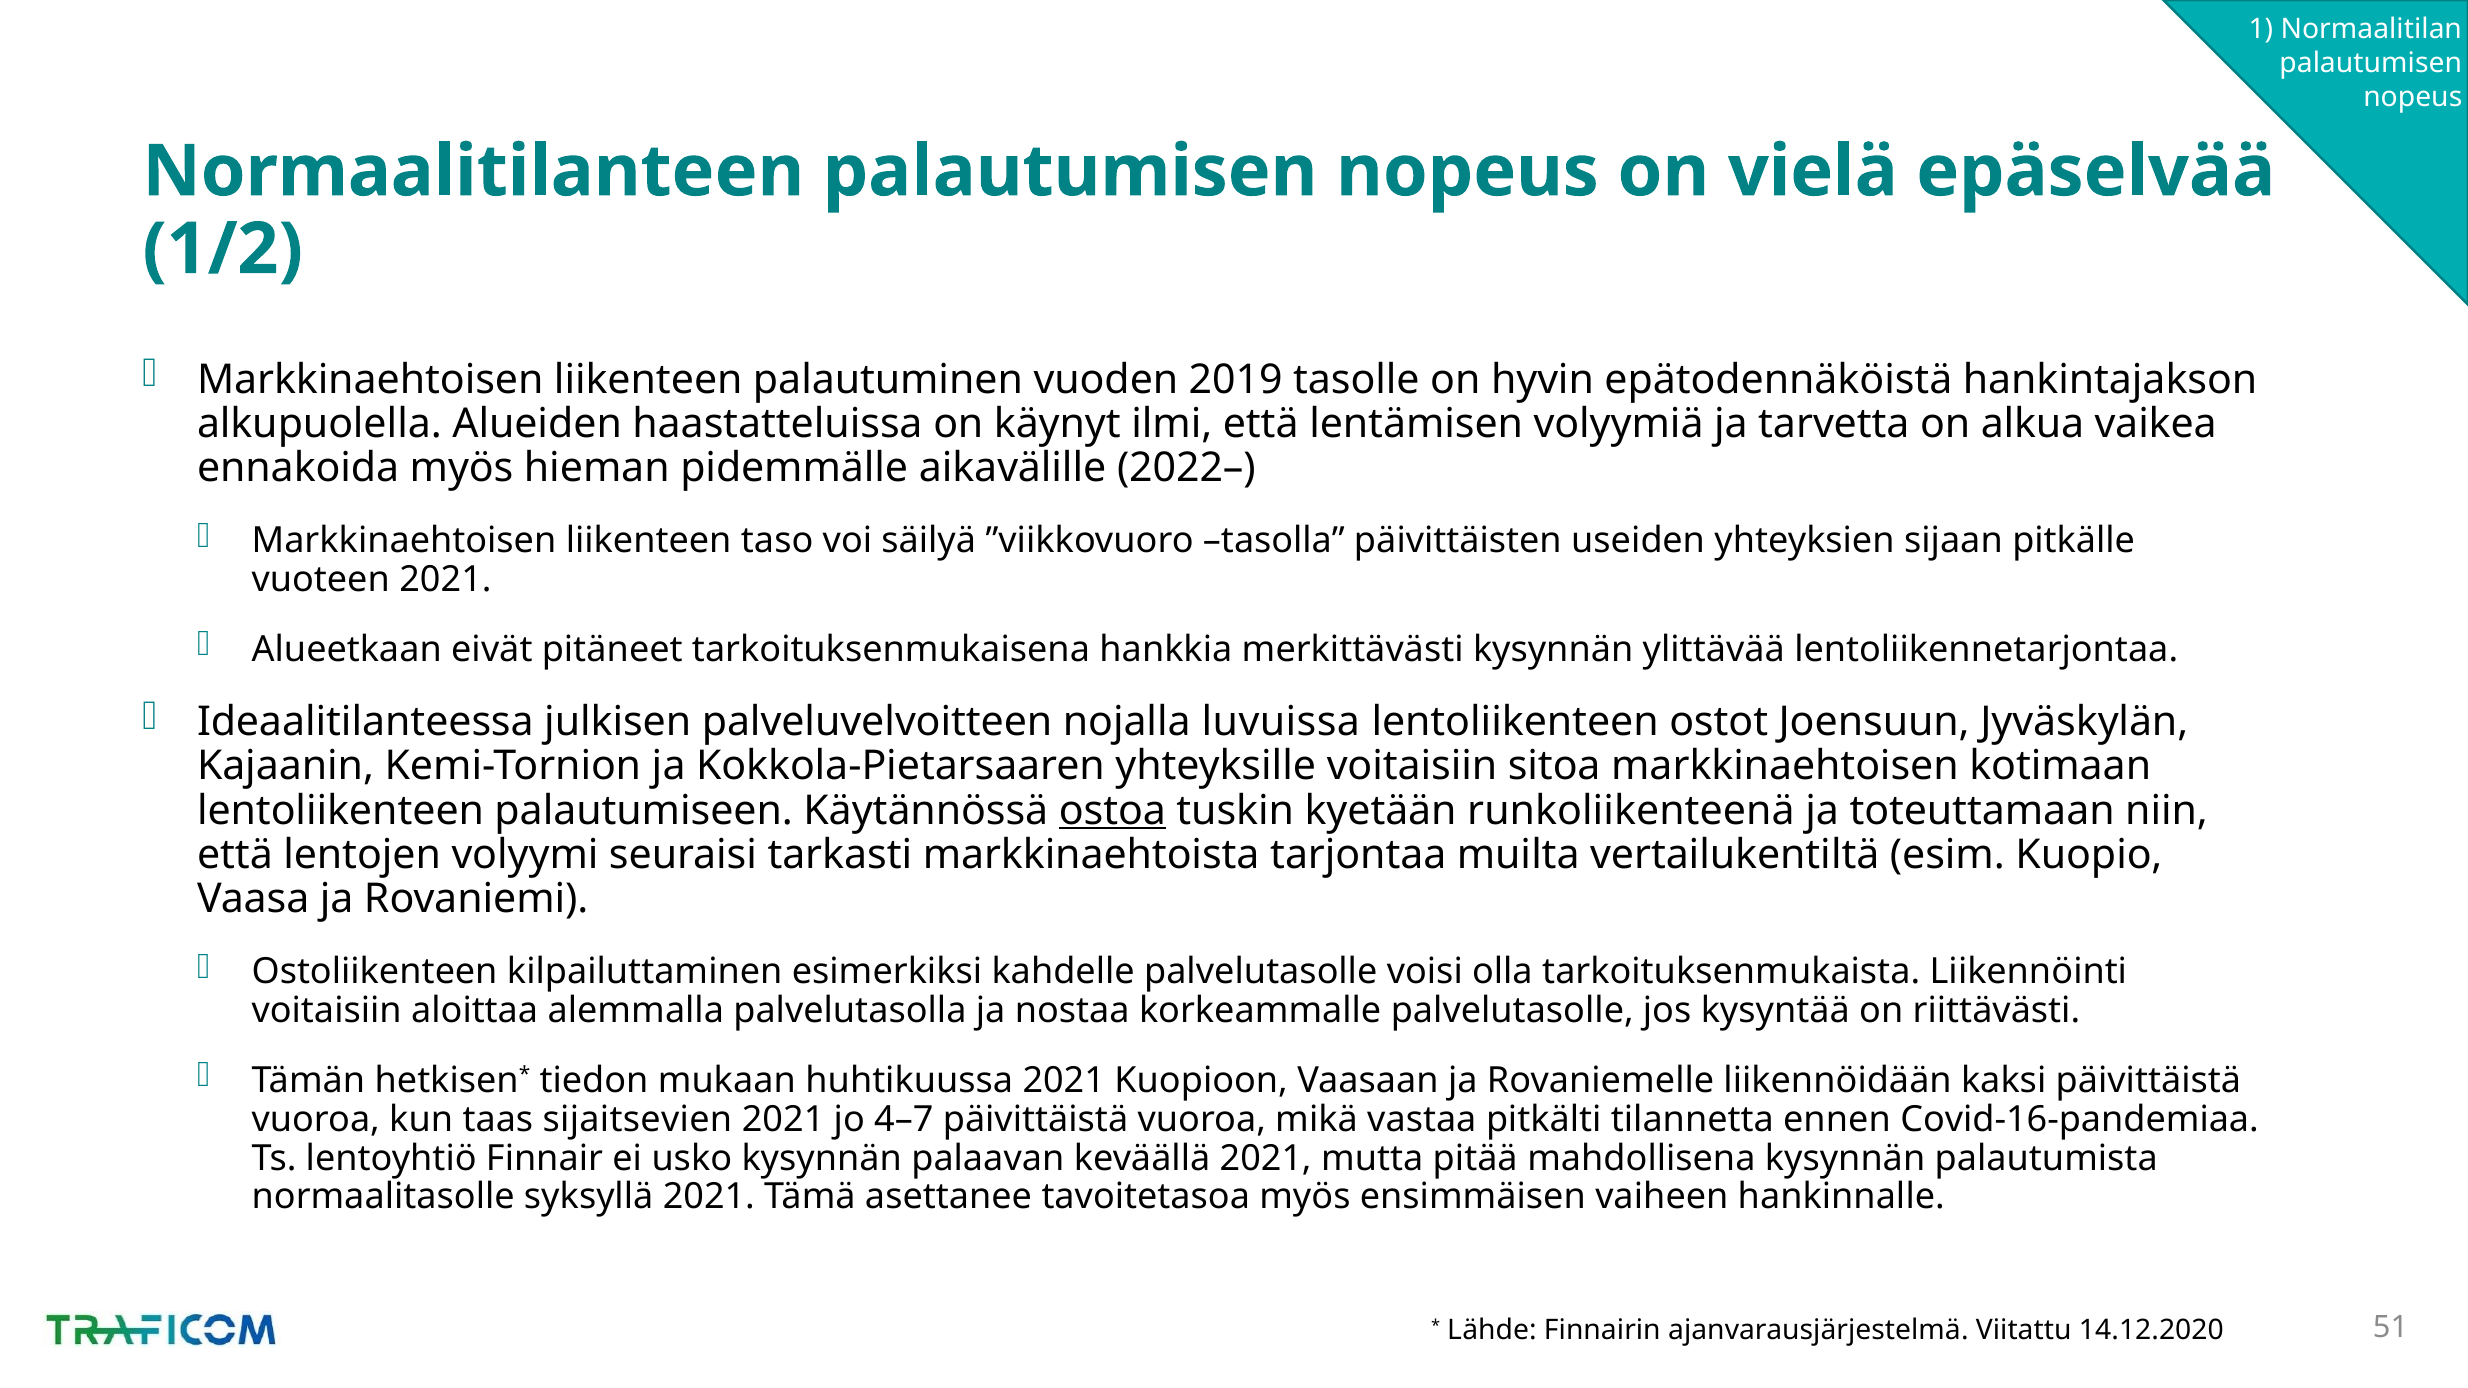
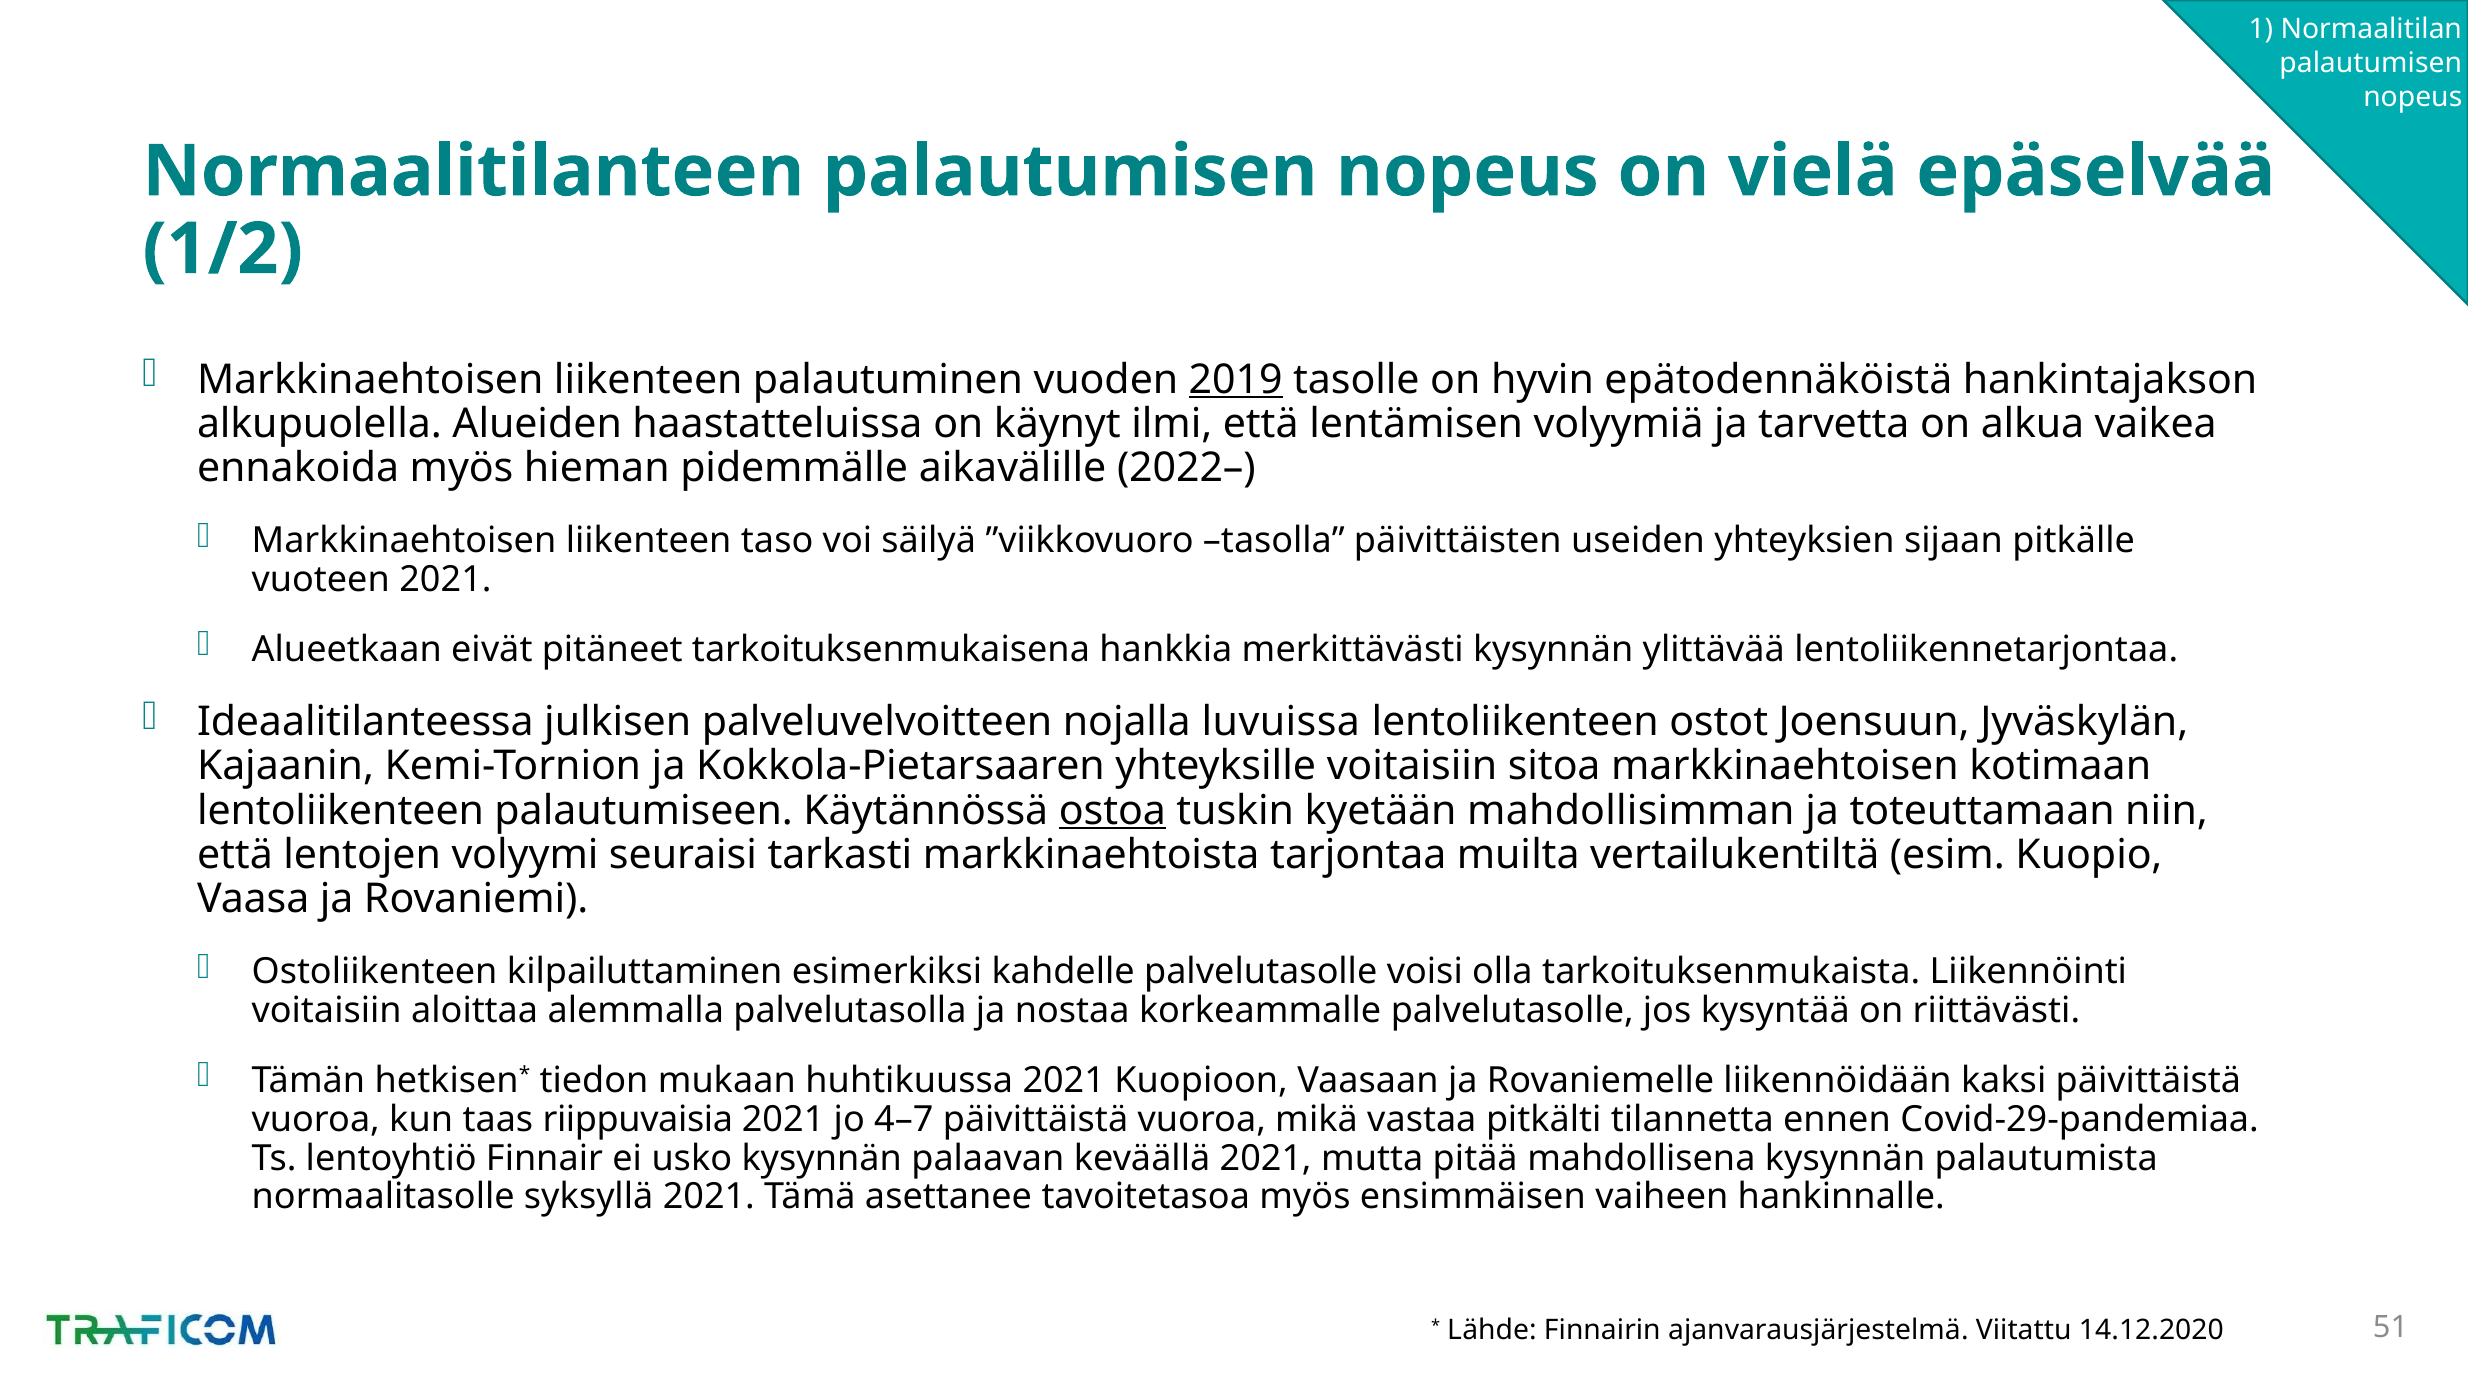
2019 underline: none -> present (1236, 380)
runkoliikenteenä: runkoliikenteenä -> mahdollisimman (1631, 811)
sijaitsevien: sijaitsevien -> riippuvaisia (638, 1119)
Covid-16-pandemiaa: Covid-16-pandemiaa -> Covid-29-pandemiaa (2080, 1119)
